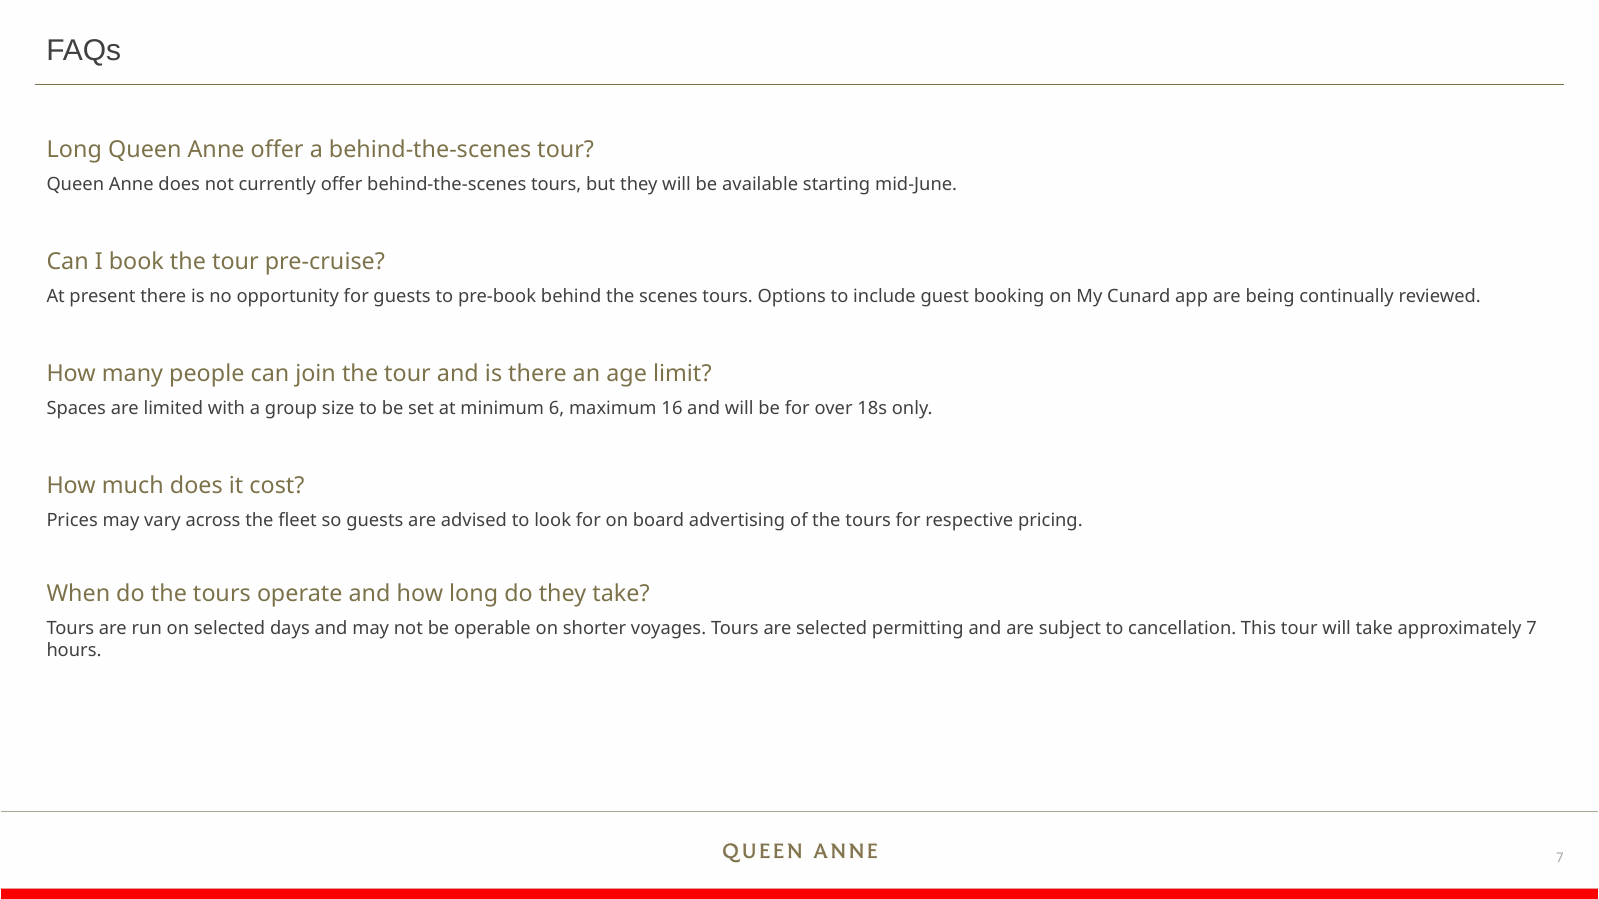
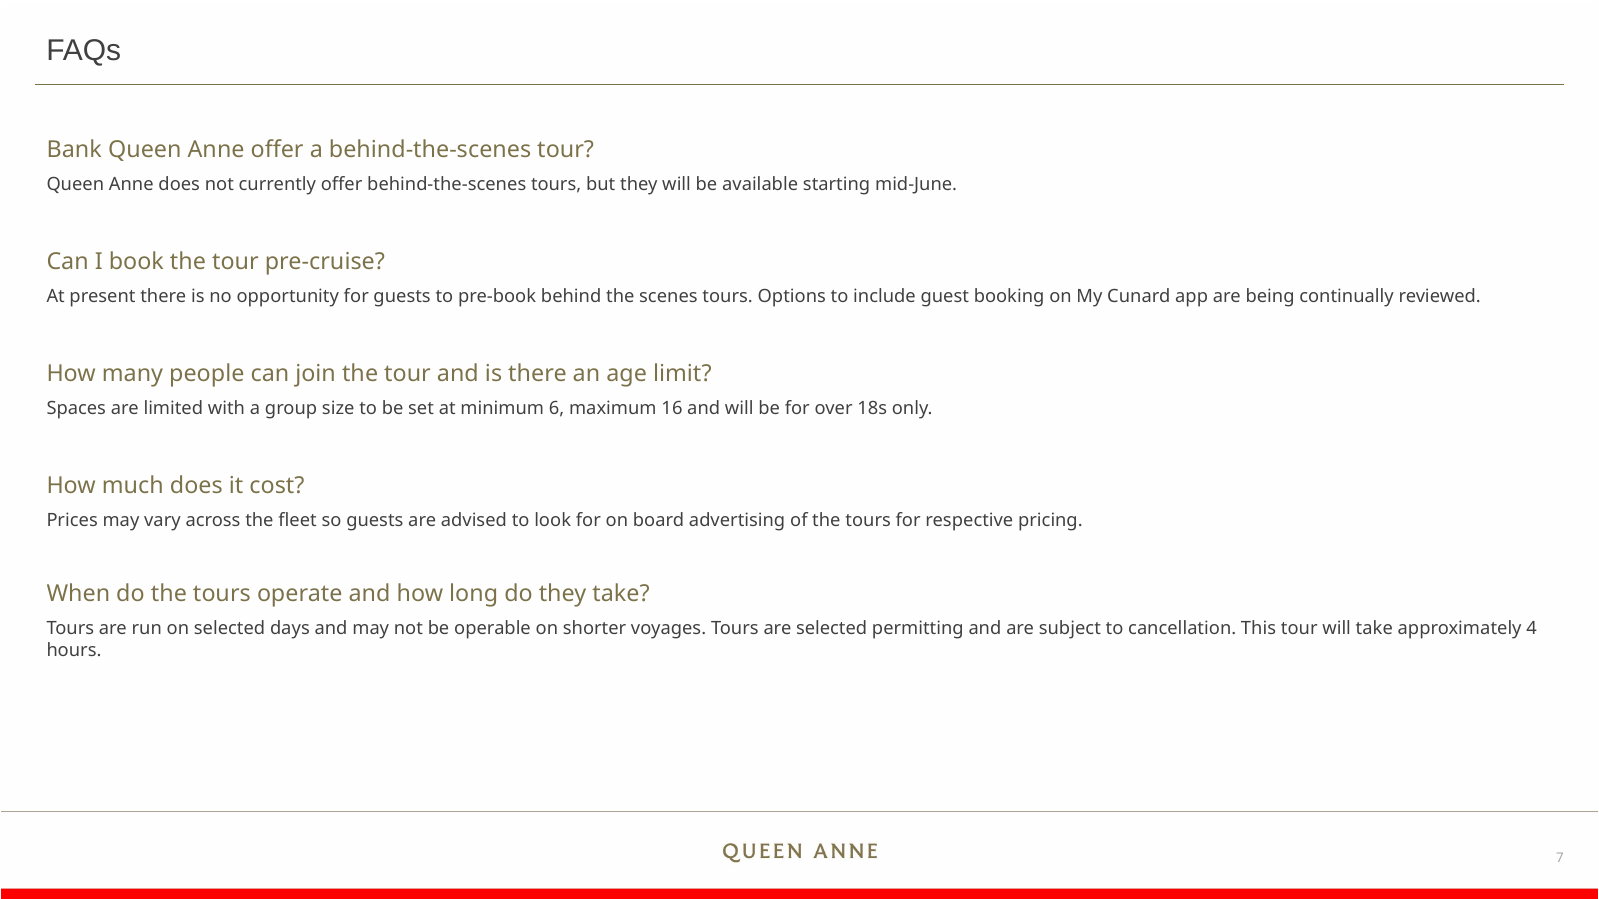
Long: Long -> Bank (74, 150)
approximately 7: 7 -> 4 (1532, 629)
